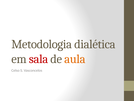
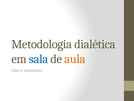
sala colour: red -> blue (39, 59)
